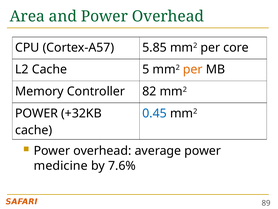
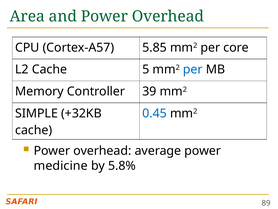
per colour: orange -> blue (193, 69)
82: 82 -> 39 (149, 91)
POWER: POWER -> SIMPLE (36, 113)
7.6%: 7.6% -> 5.8% (122, 165)
